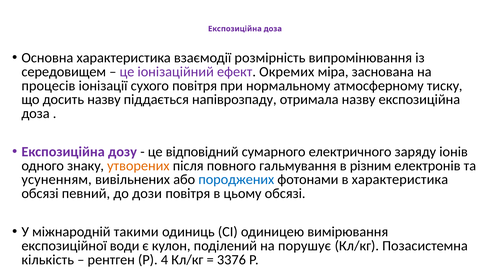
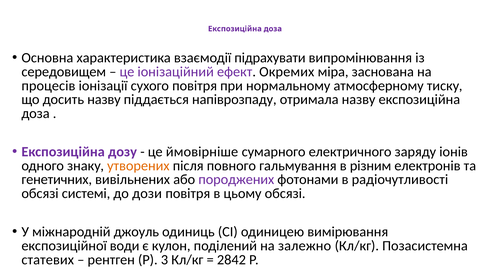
розмірність: розмірність -> підрахувати (270, 58)
відповідний: відповідний -> ймовірніше (202, 152)
усуненням: усуненням -> генетичних (57, 180)
породжених colour: blue -> purple (236, 180)
в характеристика: характеристика -> радіочутливості (400, 180)
певний: певний -> системі (86, 194)
такими: такими -> джоуль (136, 232)
порушує: порушує -> залежно (305, 246)
кількість: кількість -> статевих (48, 260)
4: 4 -> 3 (164, 260)
3376: 3376 -> 2842 (231, 260)
